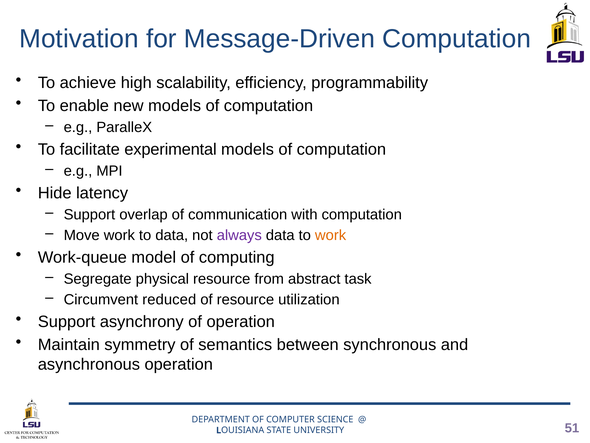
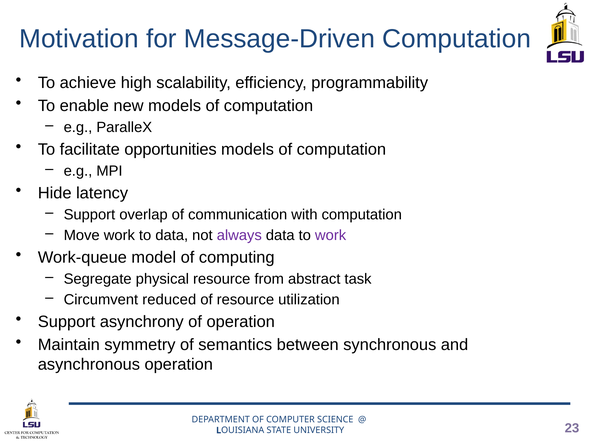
experimental: experimental -> opportunities (171, 149)
work colour: orange -> purple (331, 235)
51: 51 -> 23 (572, 428)
